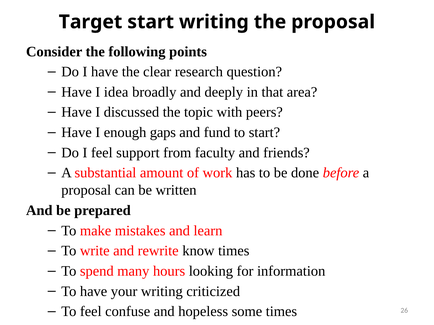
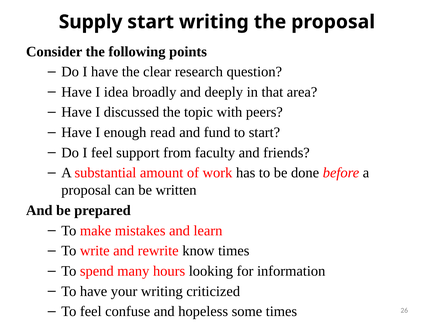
Target: Target -> Supply (91, 22)
gaps: gaps -> read (163, 133)
